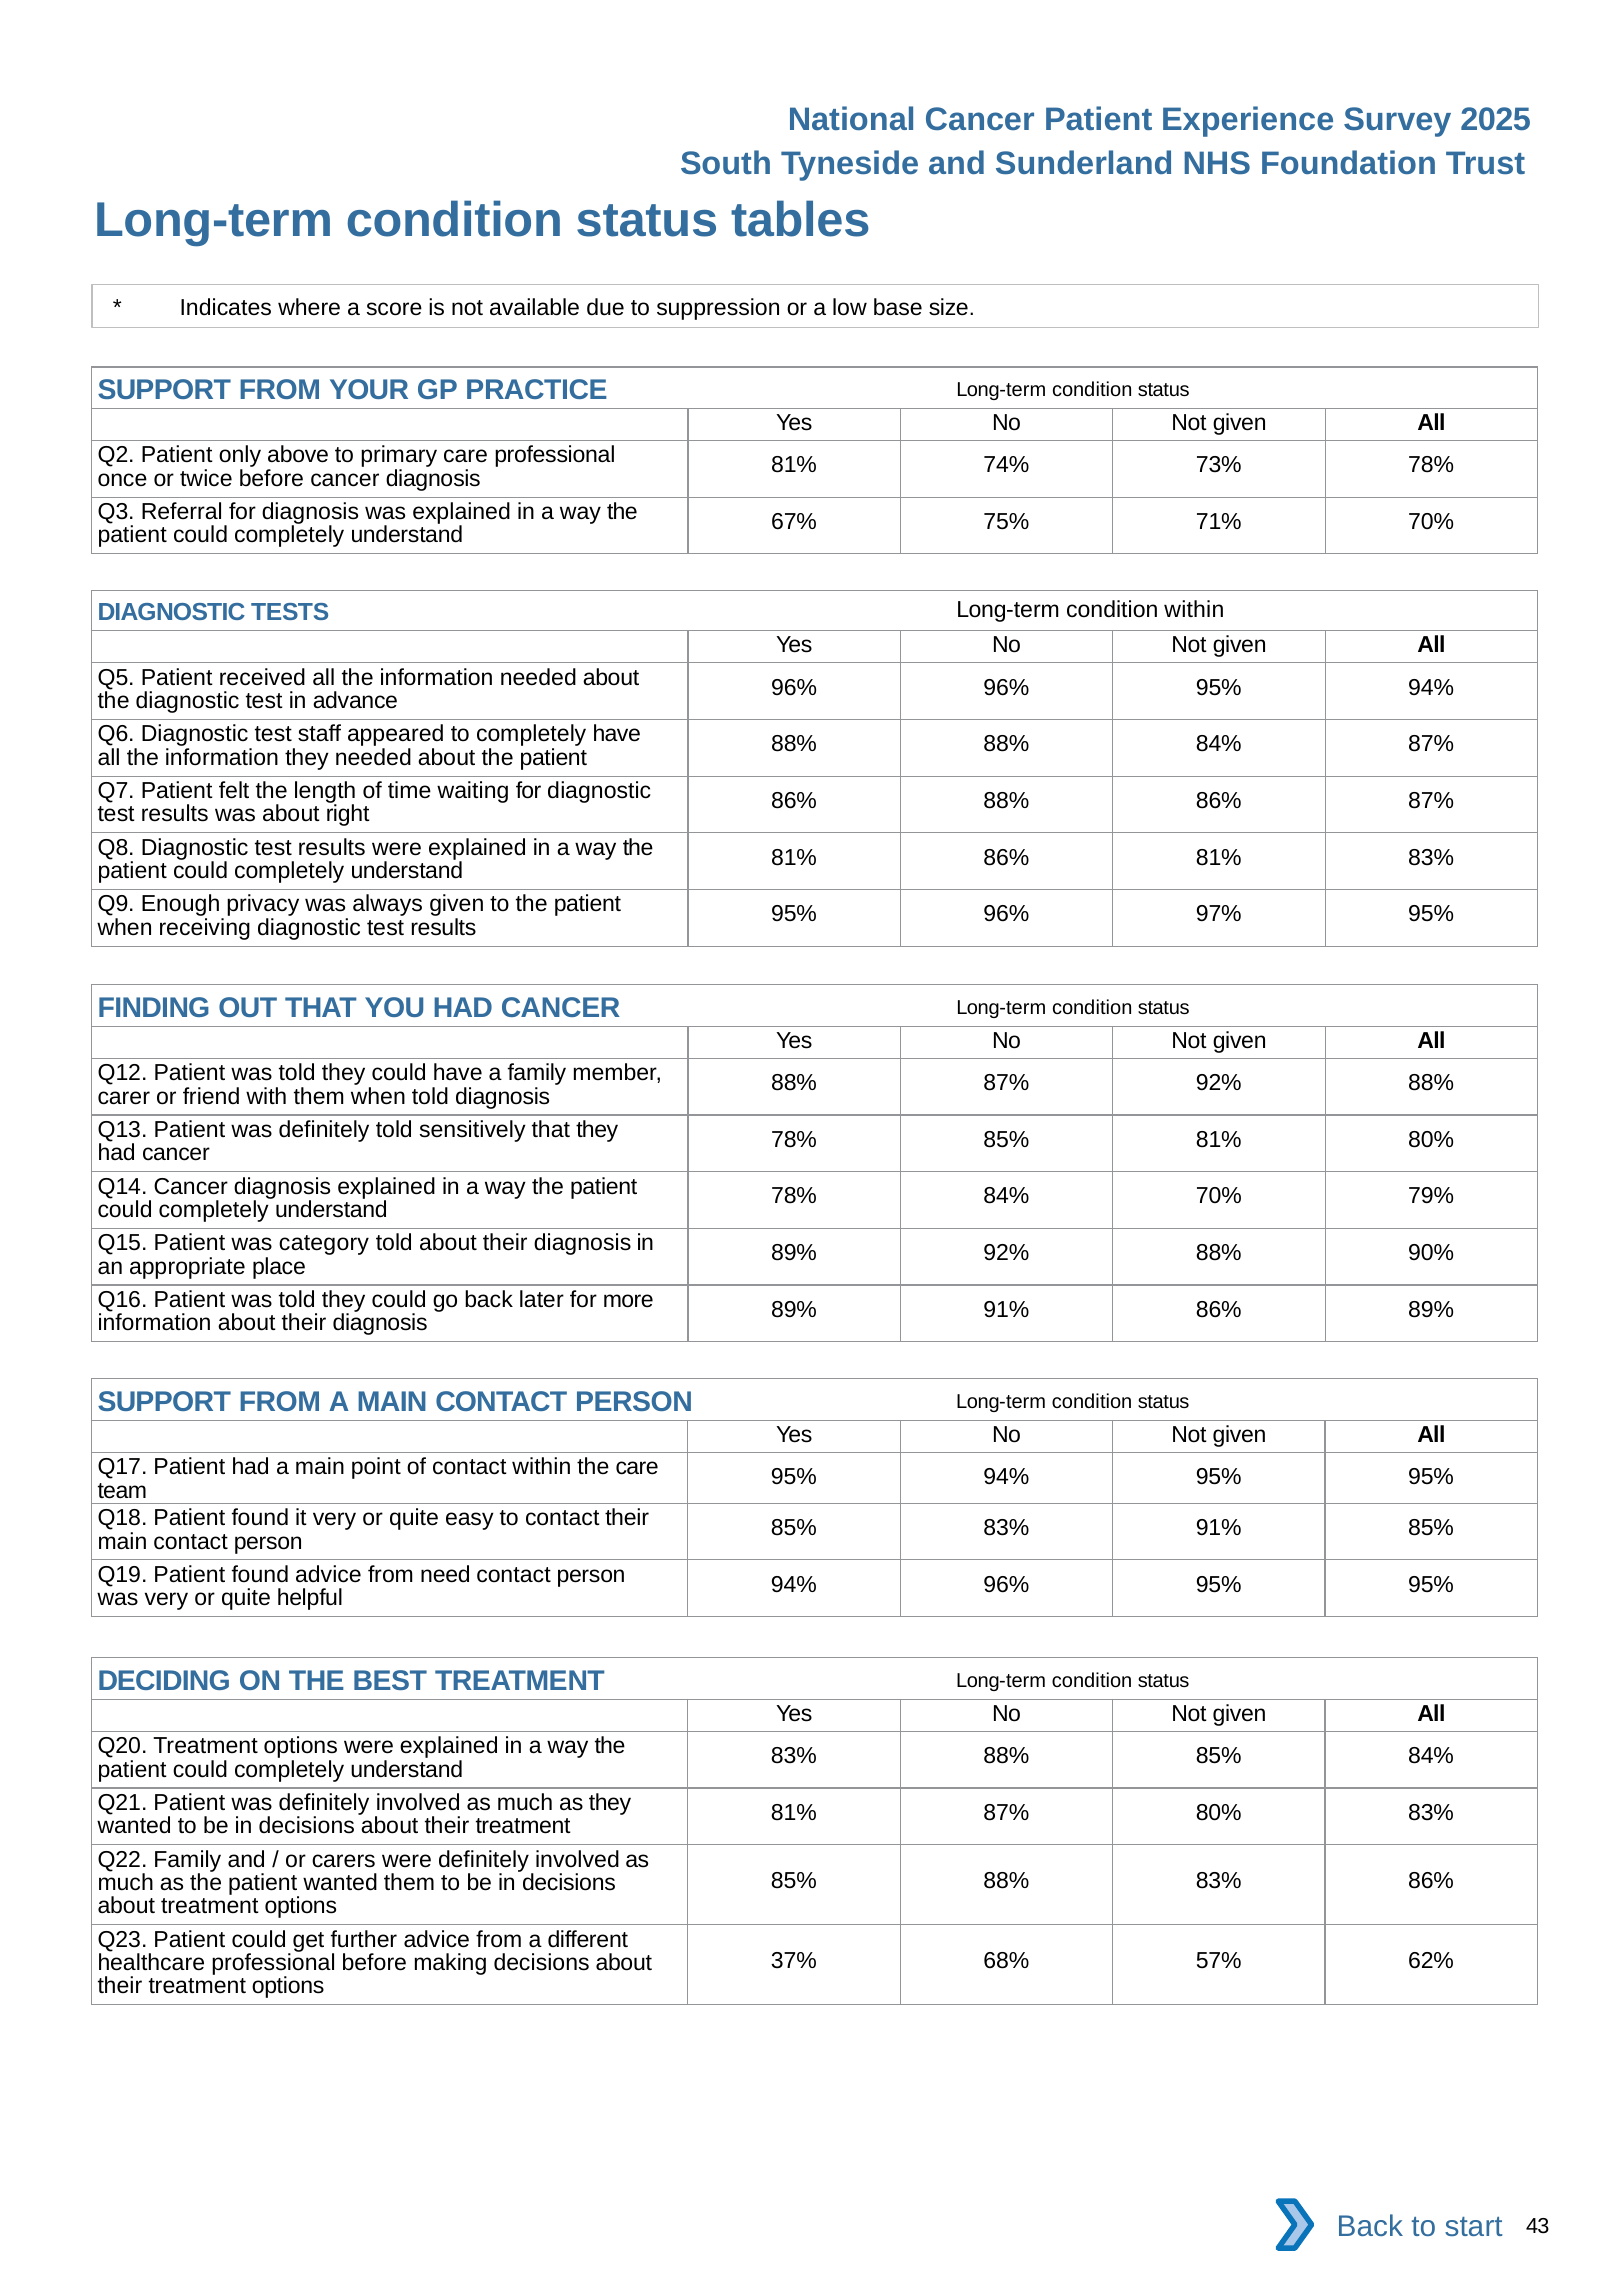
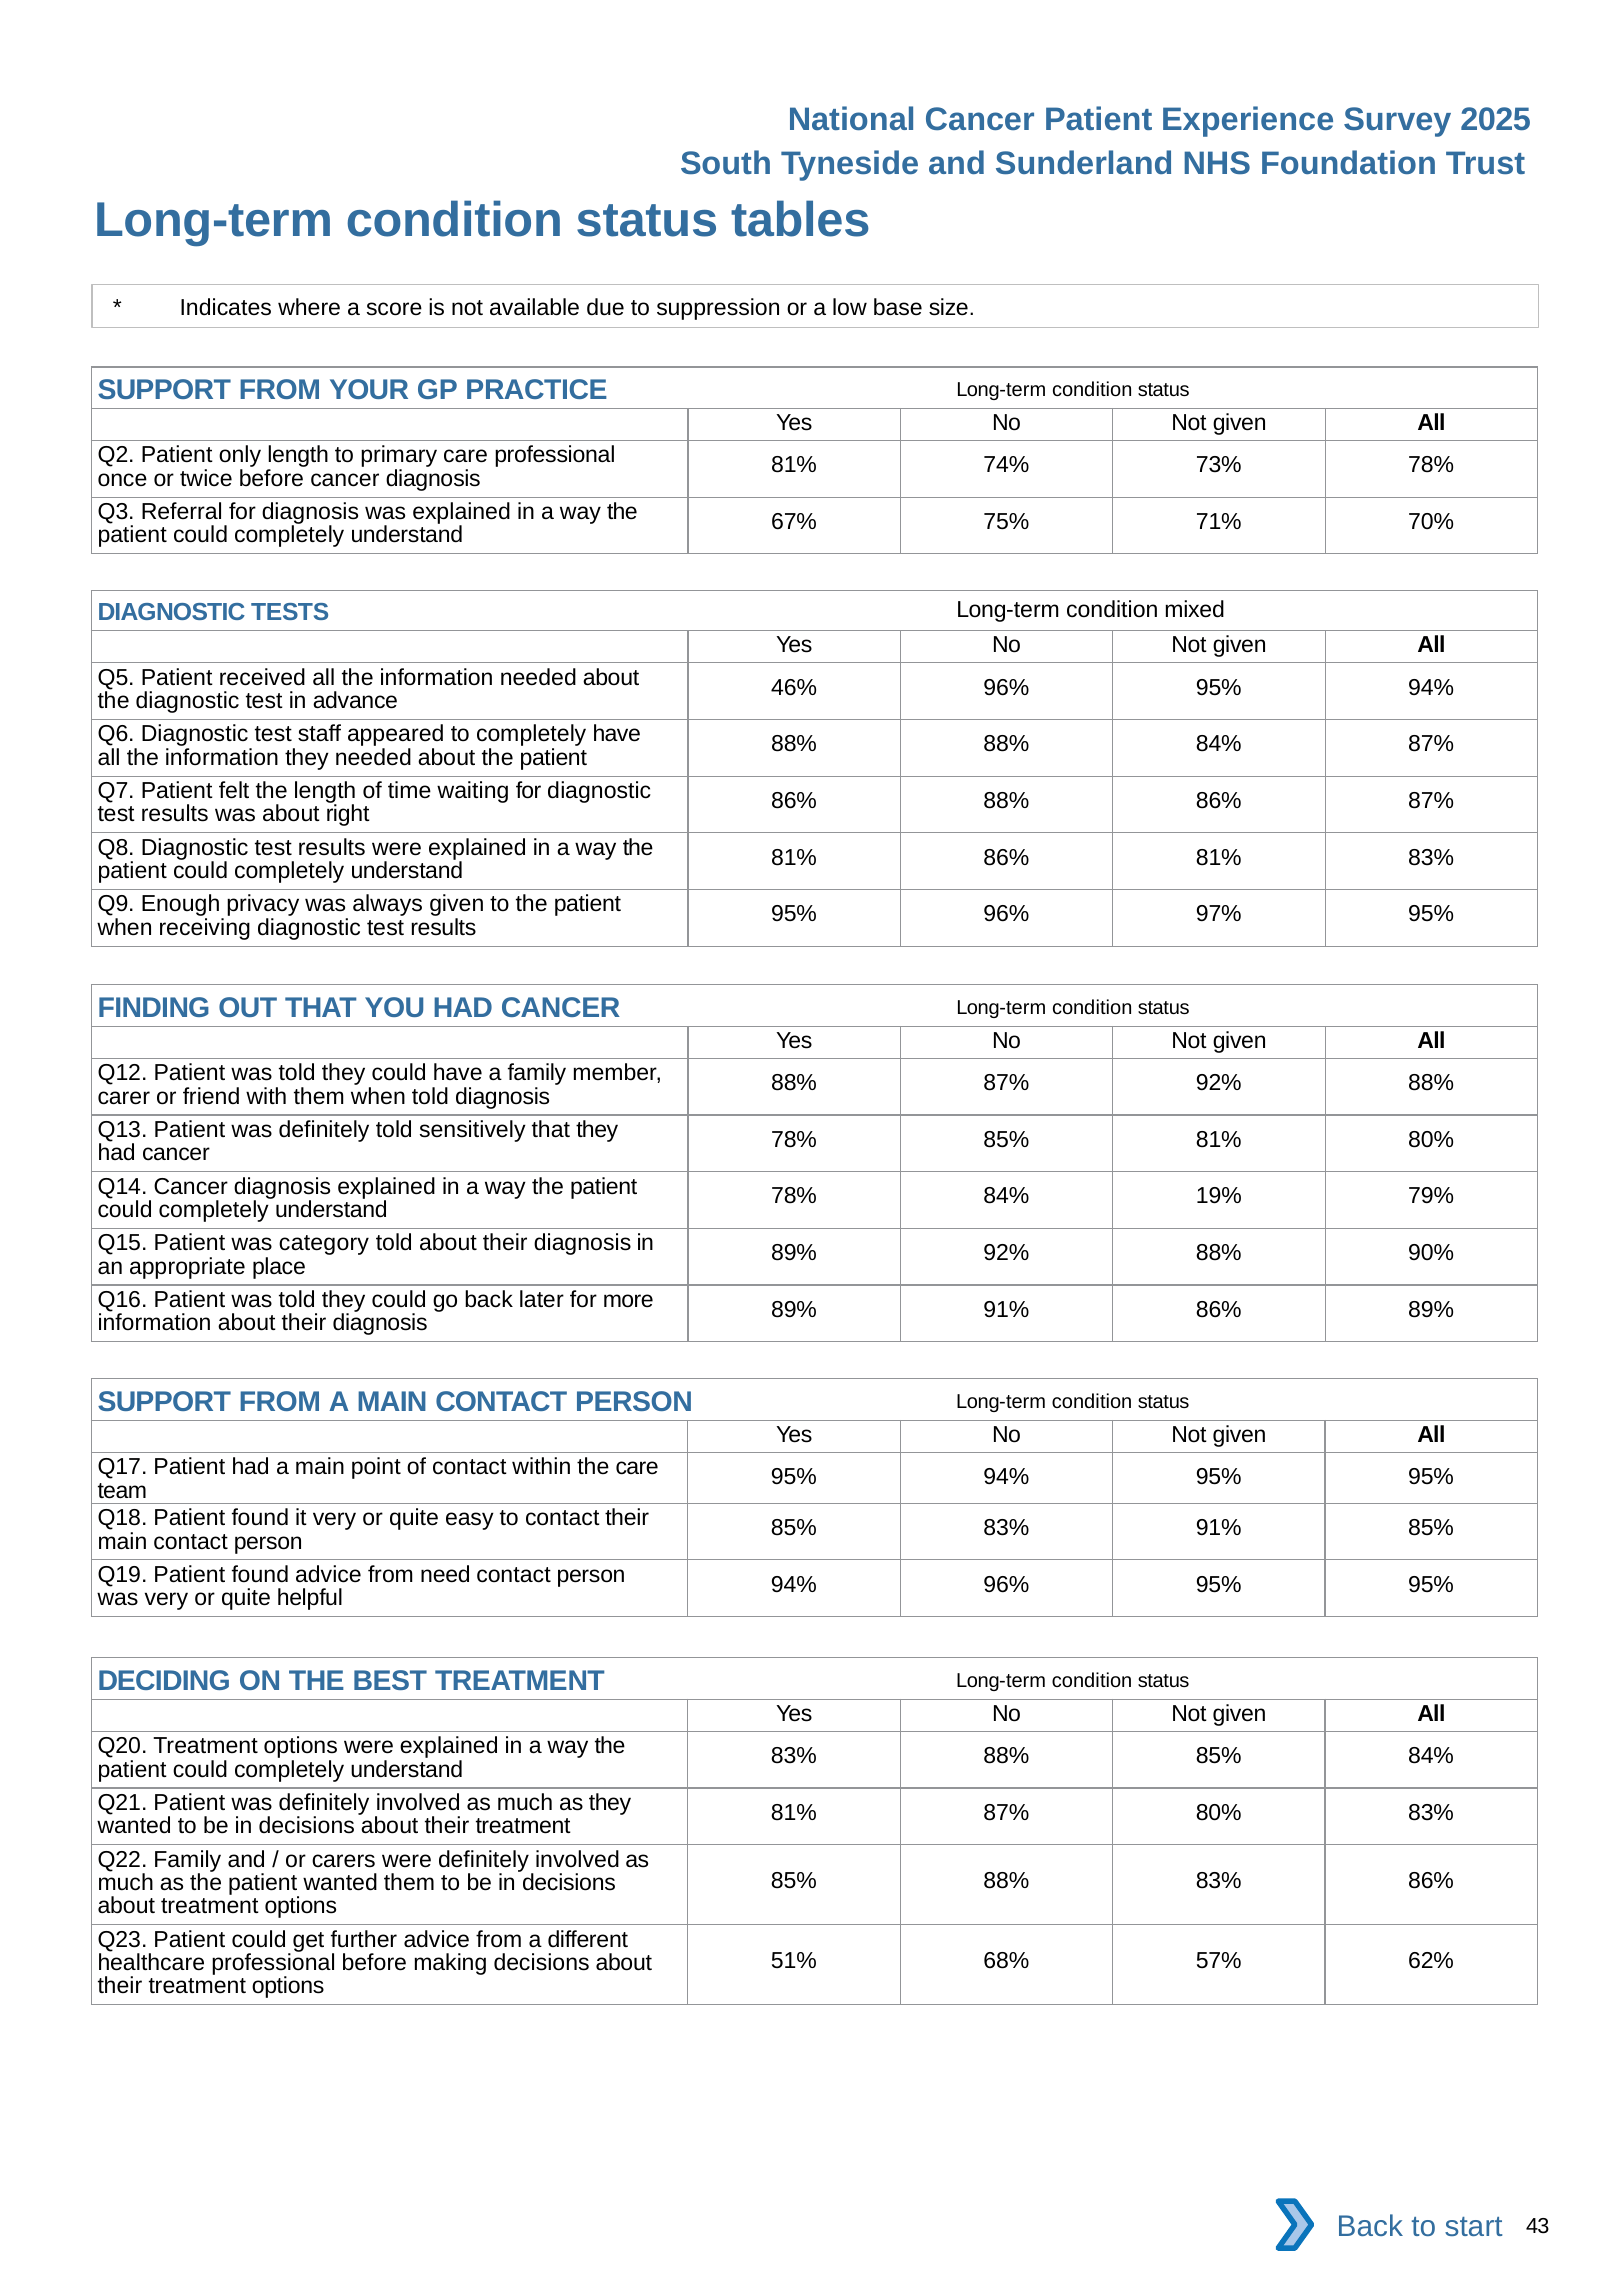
only above: above -> length (298, 455)
condition within: within -> mixed (1195, 610)
96%: 96% -> 46% (794, 687)
84% 70%: 70% -> 19% (1219, 1196)
37%: 37% -> 51% (794, 1961)
